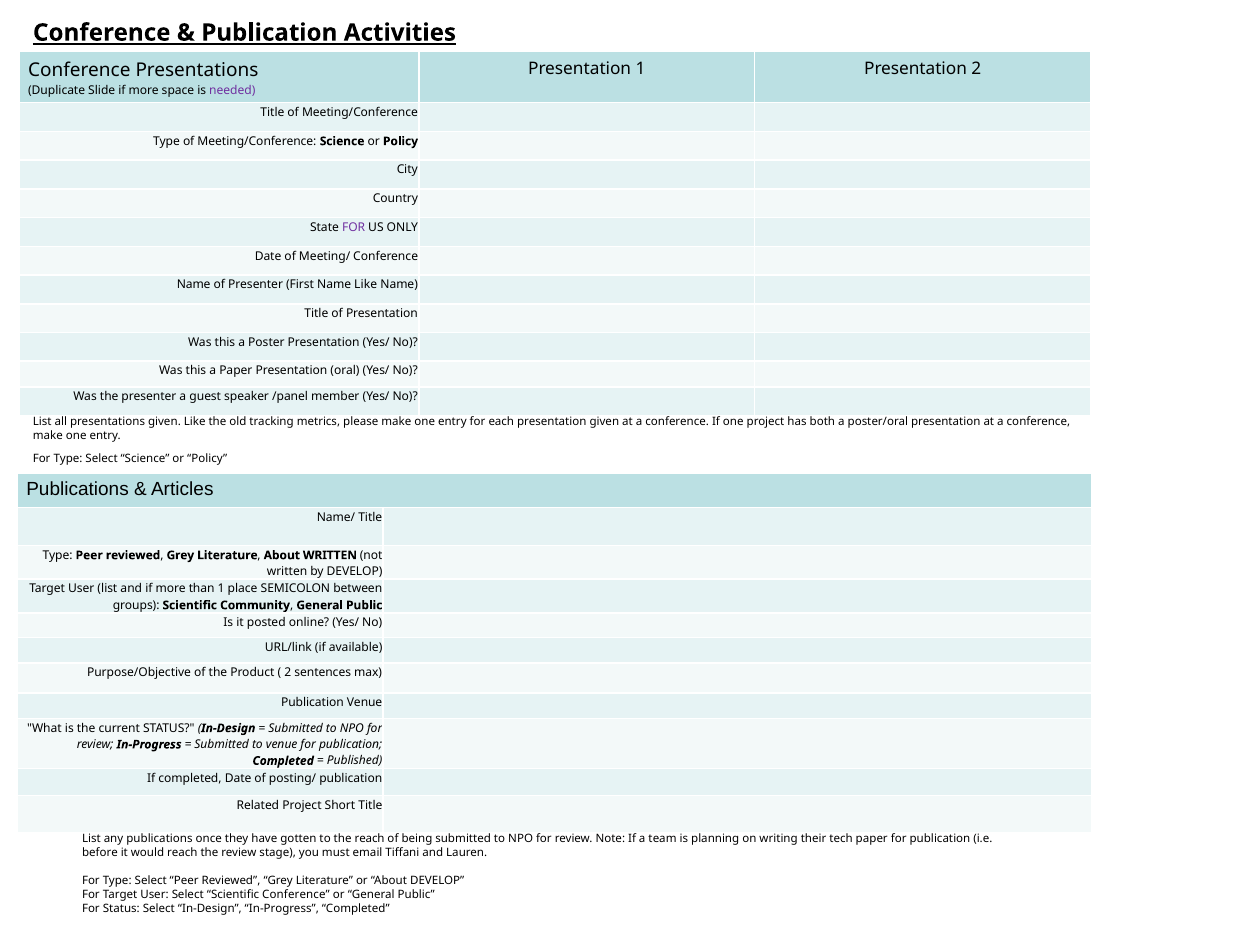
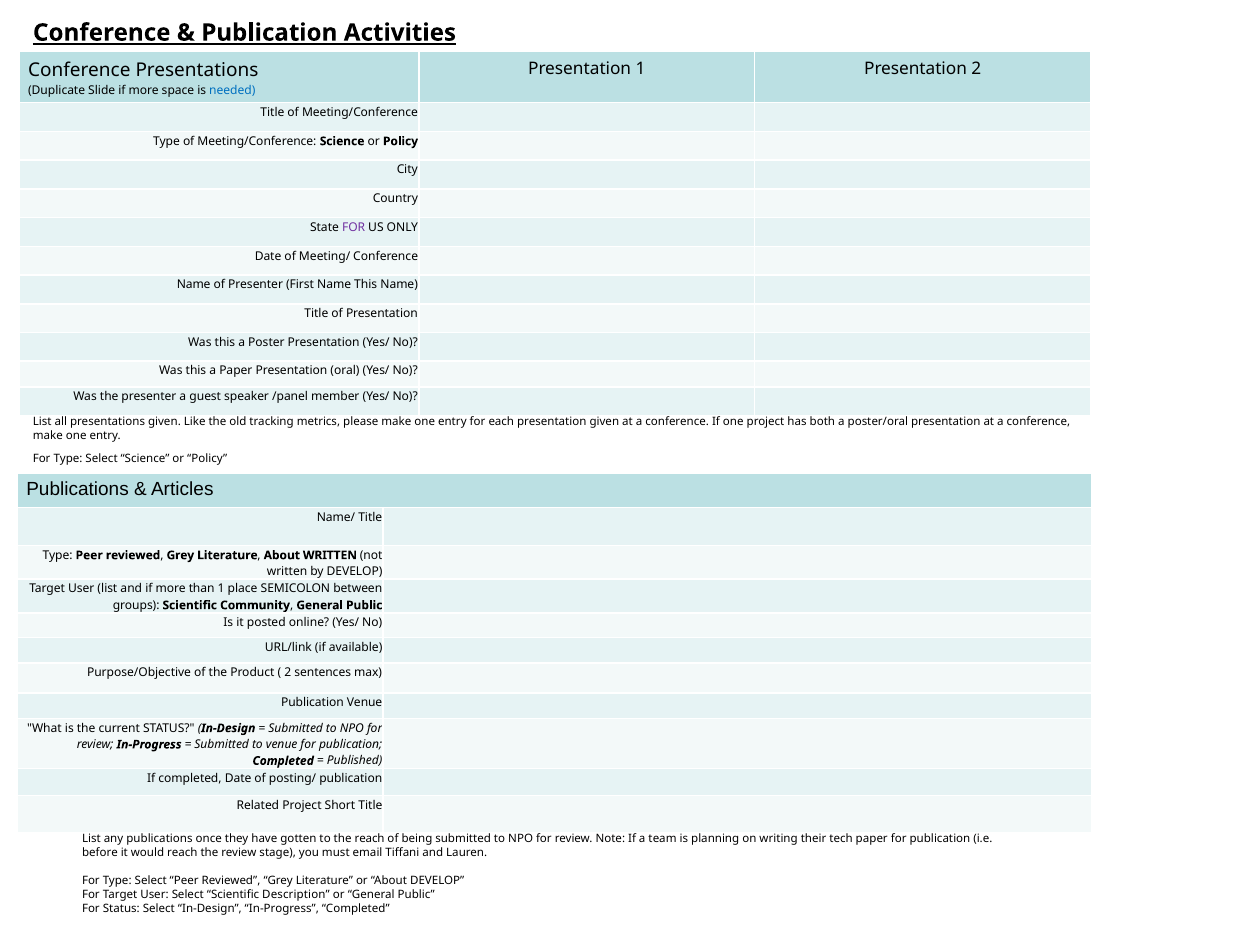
needed colour: purple -> blue (232, 91)
Name Like: Like -> This (366, 285)
Scientific Conference: Conference -> Description (296, 895)
